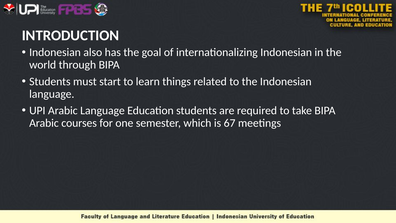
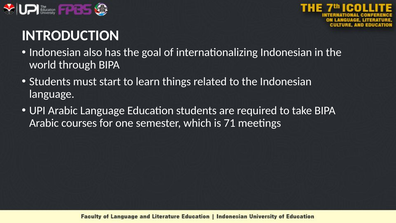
67: 67 -> 71 (230, 123)
